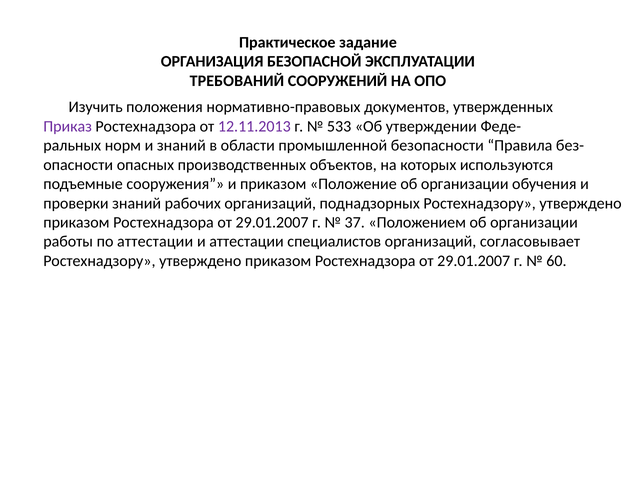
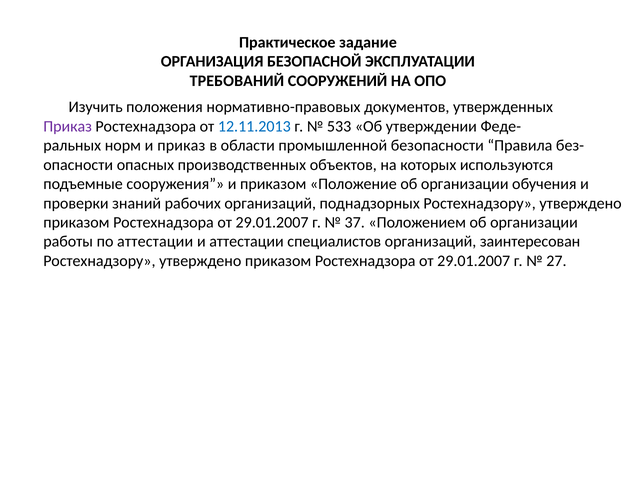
12.11.2013 colour: purple -> blue (254, 126)
и знаний: знаний -> приказ (181, 145)
согласовывает: согласовывает -> заинтересован (530, 242)
60: 60 -> 27 (556, 261)
